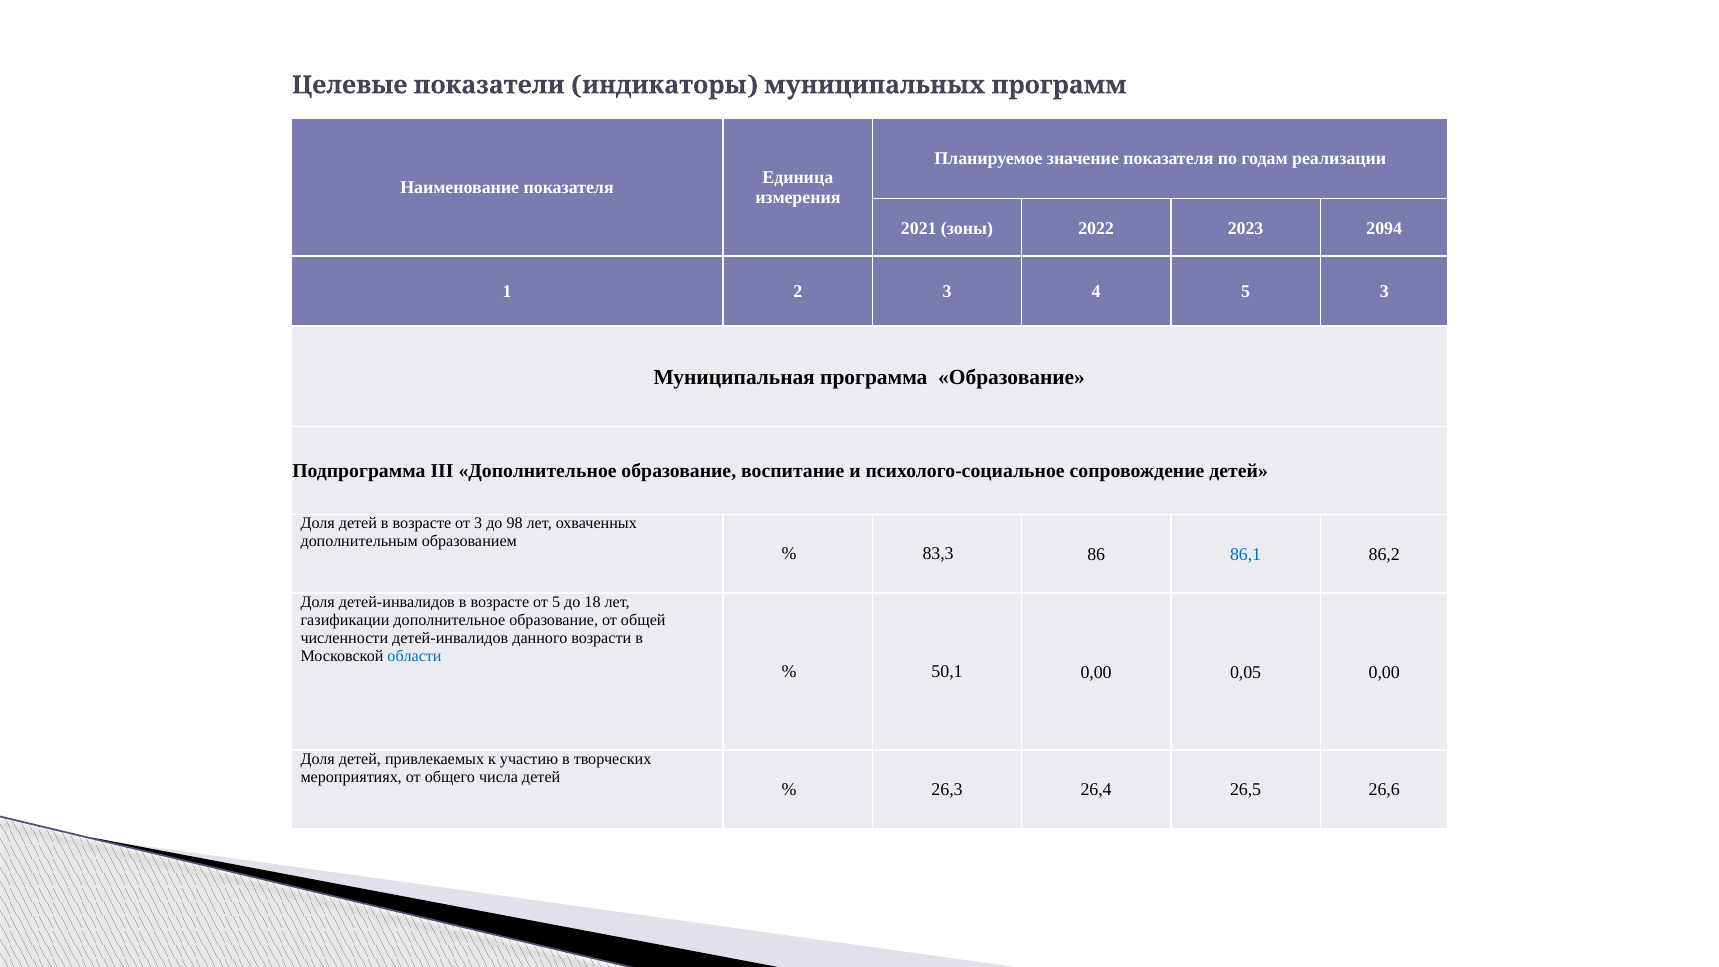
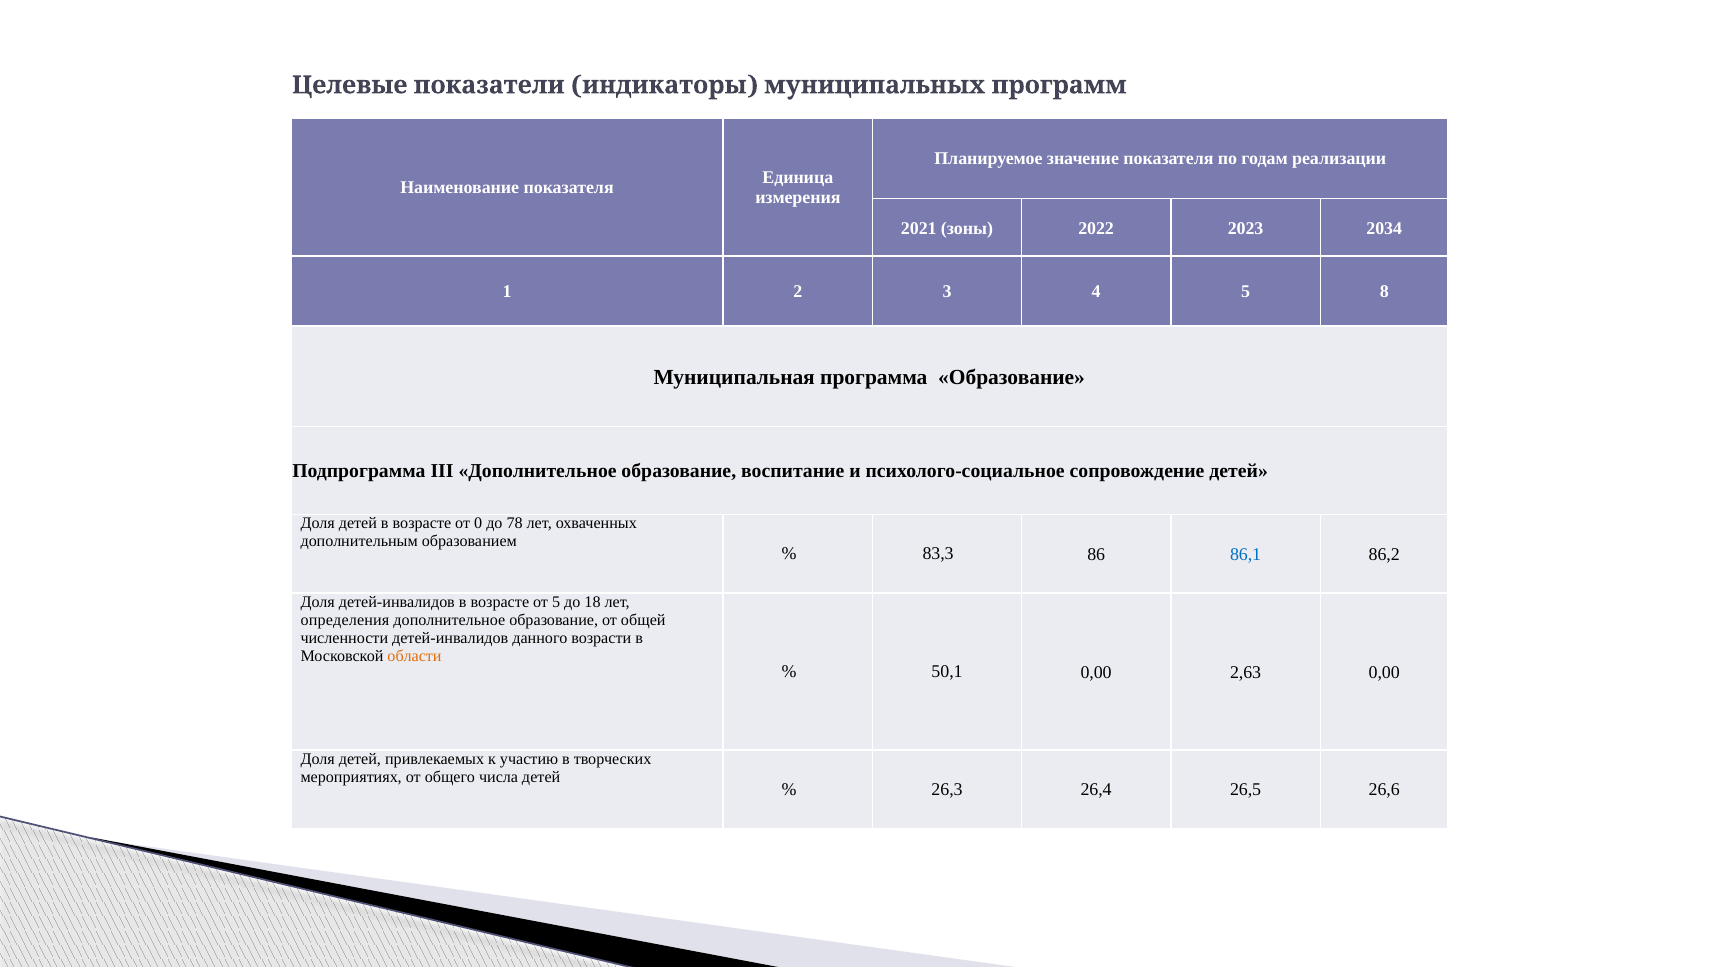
2094: 2094 -> 2034 (1384, 228)
5 3: 3 -> 8 (1384, 292)
от 3: 3 -> 0 (478, 524)
98: 98 -> 78 (515, 524)
газификации: газификации -> определения (345, 620)
области colour: blue -> orange (415, 656)
0,05: 0,05 -> 2,63 (1246, 672)
